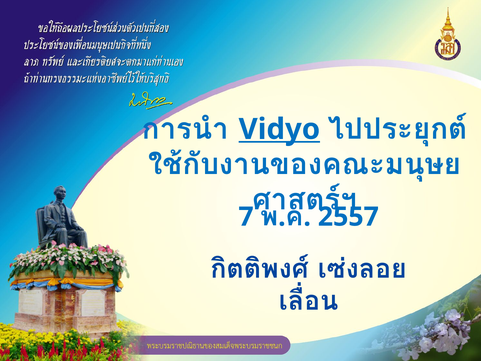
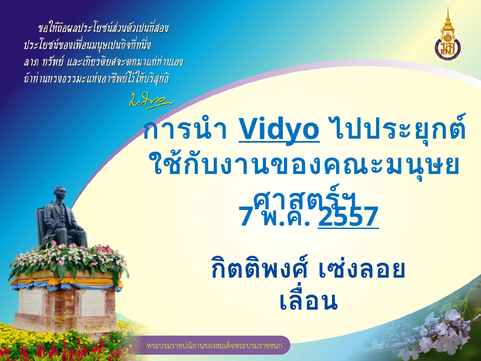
2557 underline: none -> present (348, 217)
